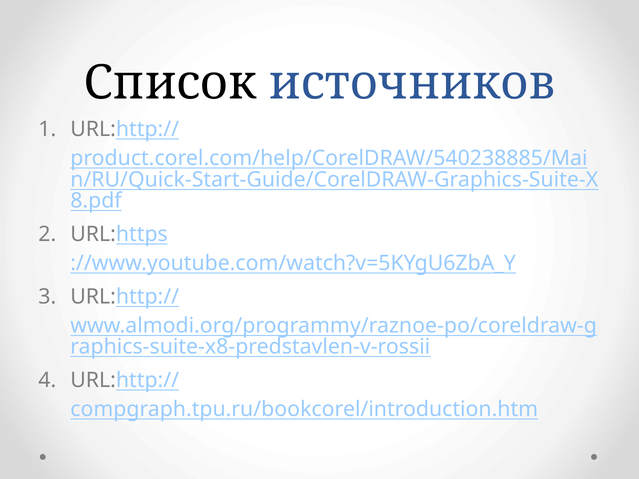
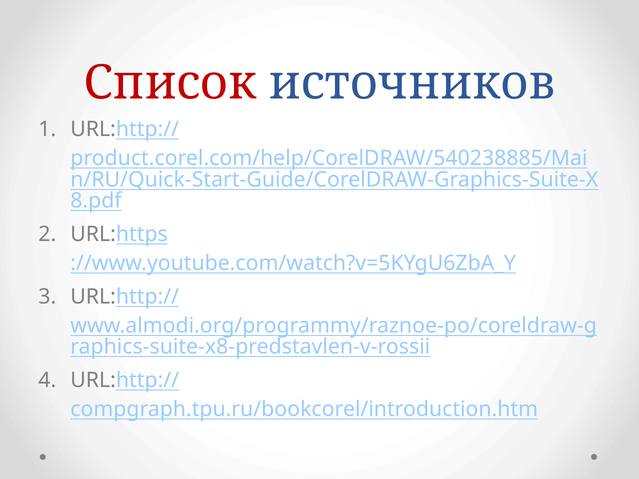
Список colour: black -> red (170, 83)
